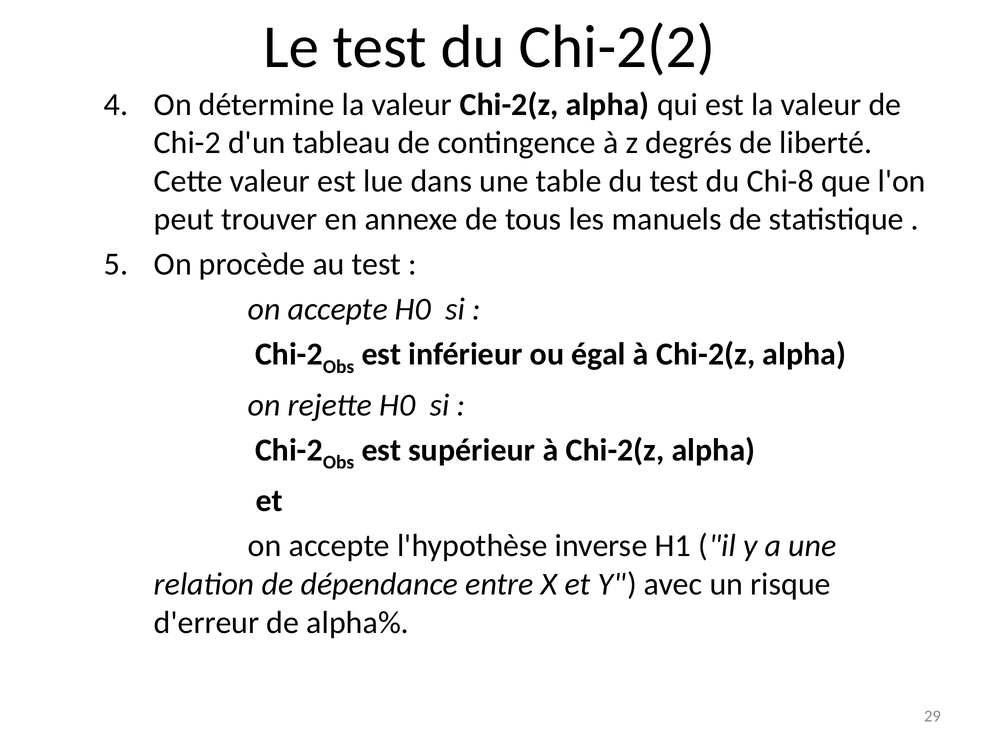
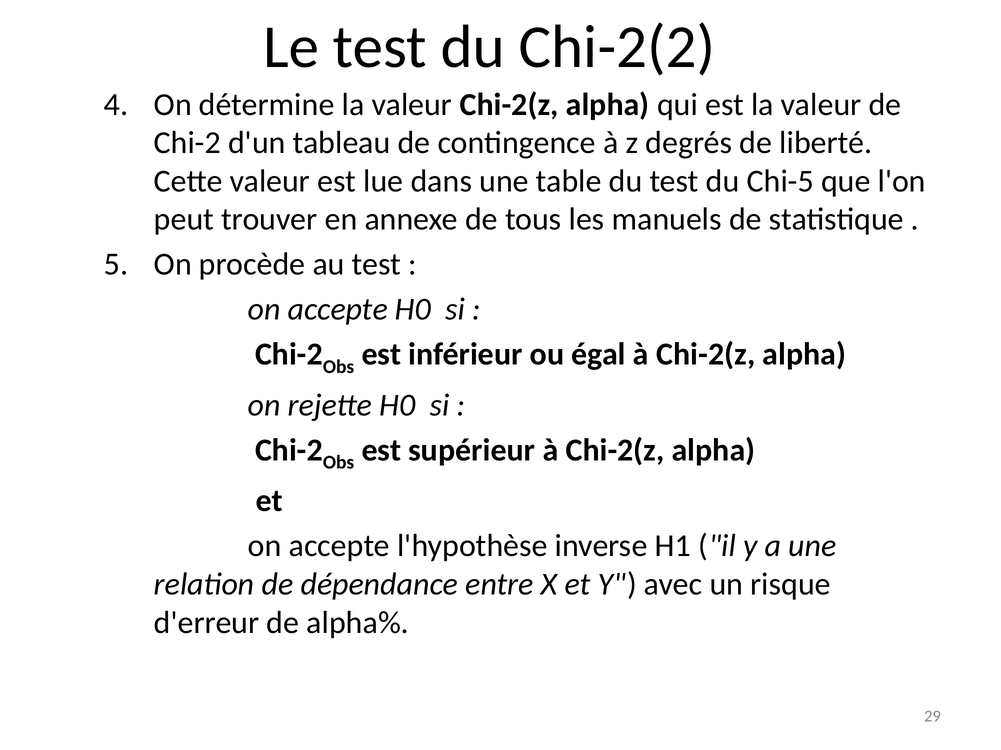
Chi-8: Chi-8 -> Chi-5 (780, 181)
